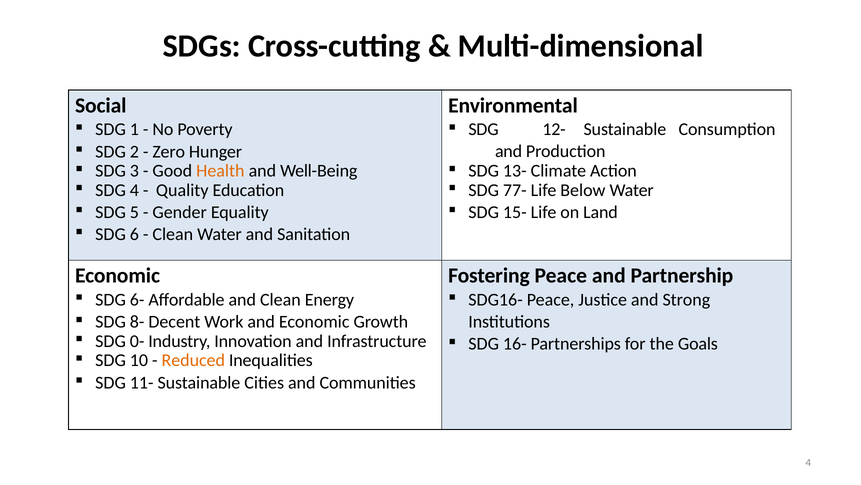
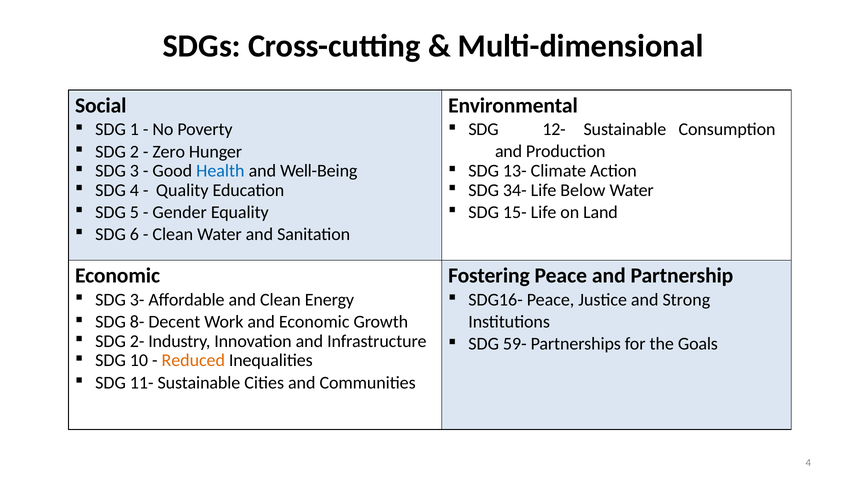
Health colour: orange -> blue (220, 171)
77-: 77- -> 34- (515, 190)
6-: 6- -> 3- (137, 300)
0-: 0- -> 2- (137, 342)
16-: 16- -> 59- (515, 344)
